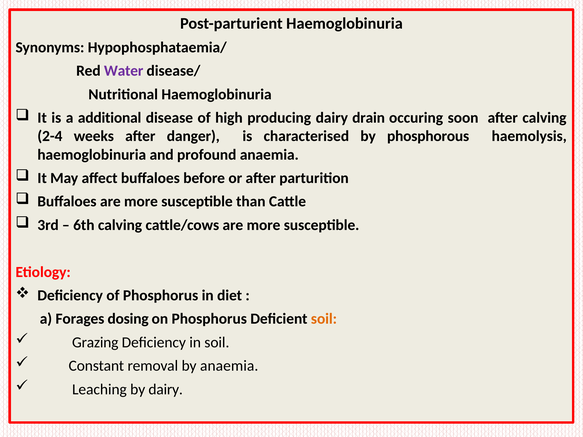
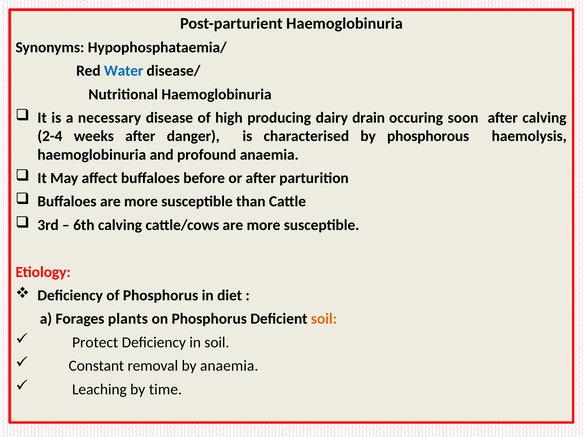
Water colour: purple -> blue (124, 71)
additional: additional -> necessary (110, 118)
dosing: dosing -> plants (128, 319)
Grazing: Grazing -> Protect (95, 343)
by dairy: dairy -> time (165, 390)
